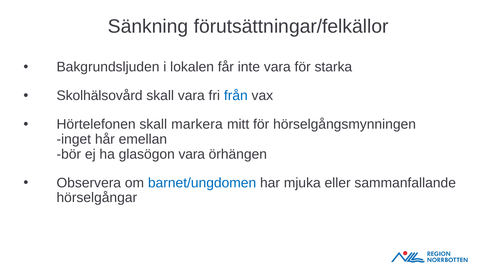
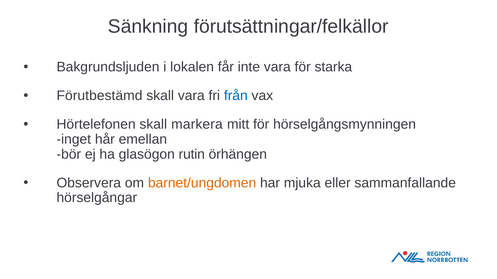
Skolhälsovård: Skolhälsovård -> Förutbestämd (99, 96)
glasögon vara: vara -> rutin (192, 155)
barnet/ungdomen colour: blue -> orange (202, 183)
